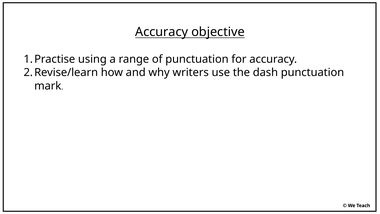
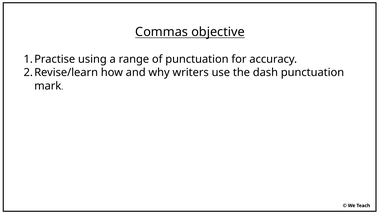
Accuracy: Accuracy -> Commas (162, 32)
